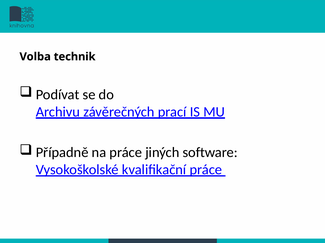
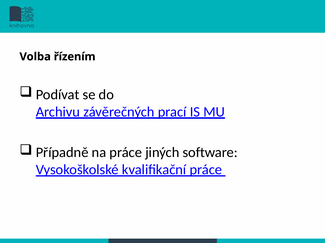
technik: technik -> řízením (75, 57)
